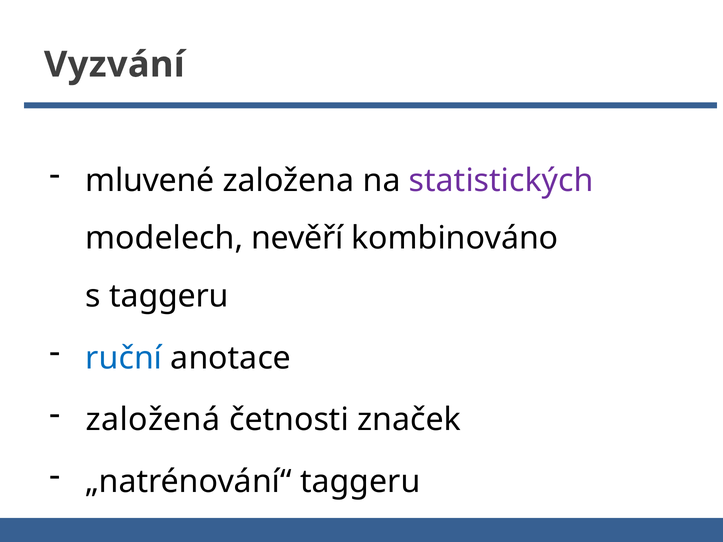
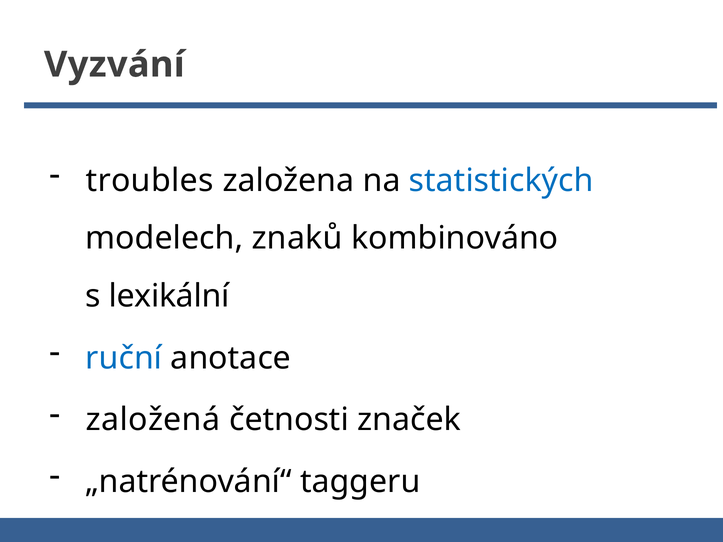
mluvené: mluvené -> troubles (150, 181)
statistických colour: purple -> blue (501, 181)
nevěří: nevěří -> znaků (297, 238)
s taggeru: taggeru -> lexikální (169, 296)
